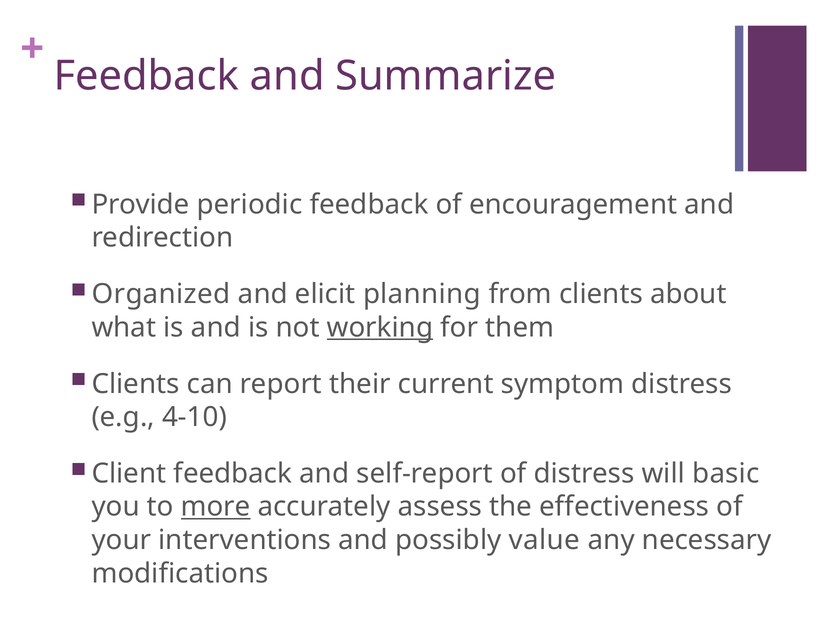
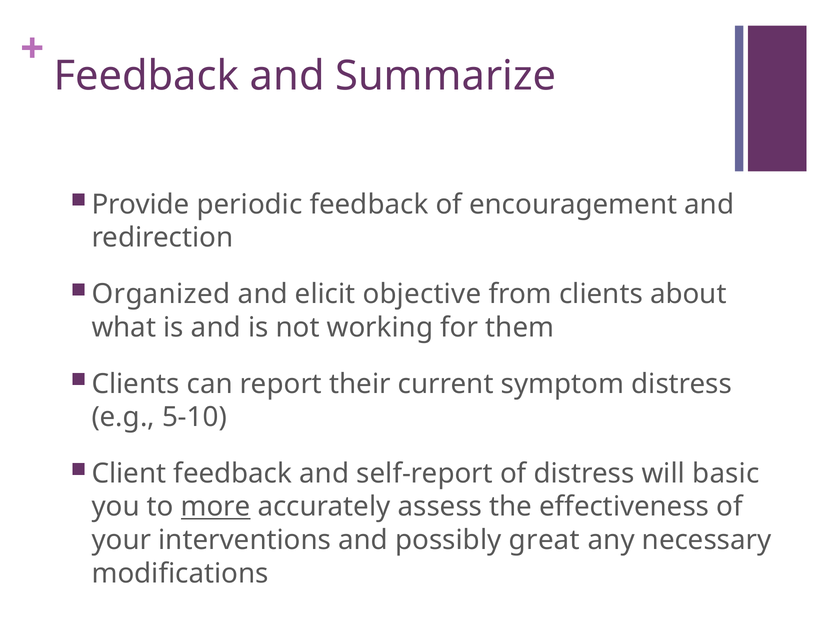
planning: planning -> objective (422, 295)
working underline: present -> none (380, 328)
4-10: 4-10 -> 5-10 (195, 418)
value: value -> great (544, 541)
